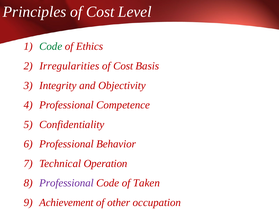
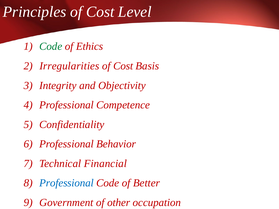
Operation: Operation -> Financial (105, 164)
Professional colour: purple -> blue (67, 183)
Taken: Taken -> Better (146, 183)
Achievement: Achievement -> Government (66, 203)
